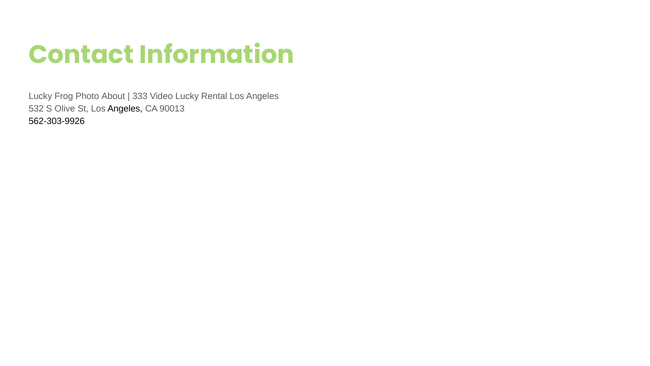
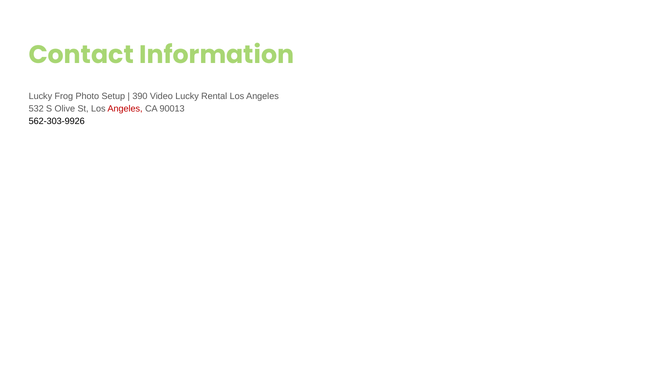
About: About -> Setup (113, 96)
333: 333 -> 390 (140, 96)
Angeles colour: black -> red (125, 109)
